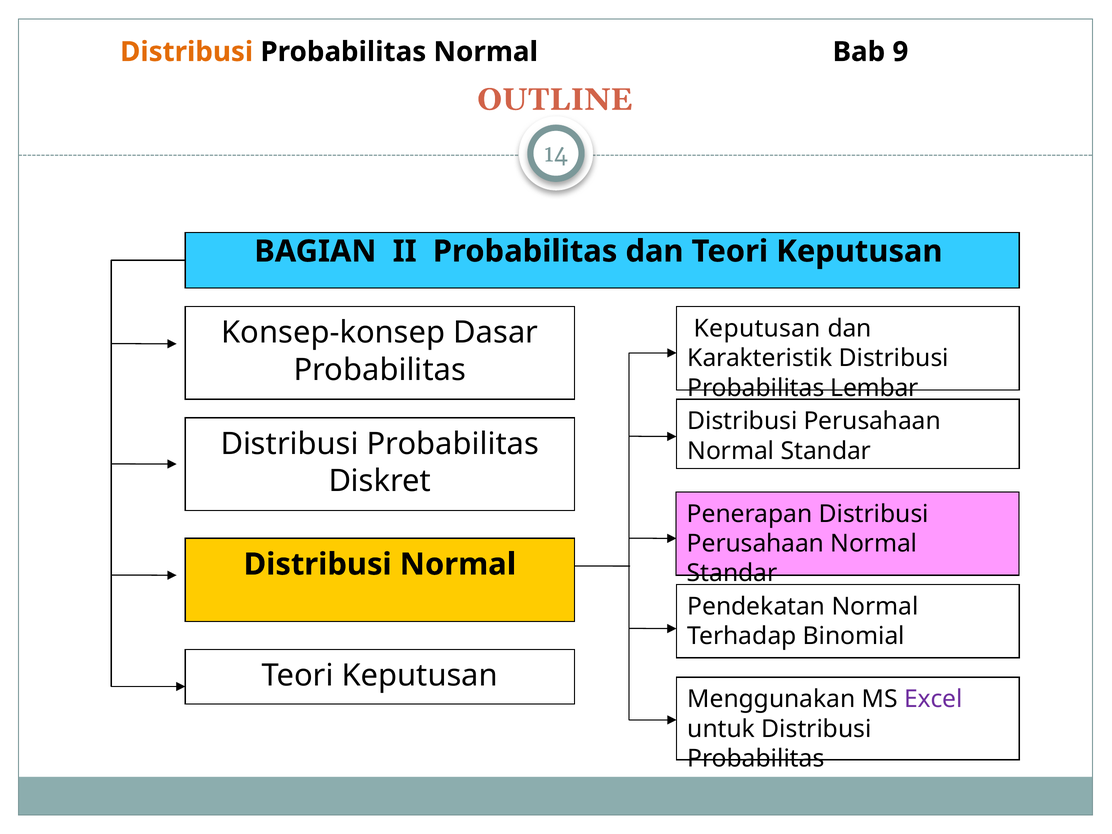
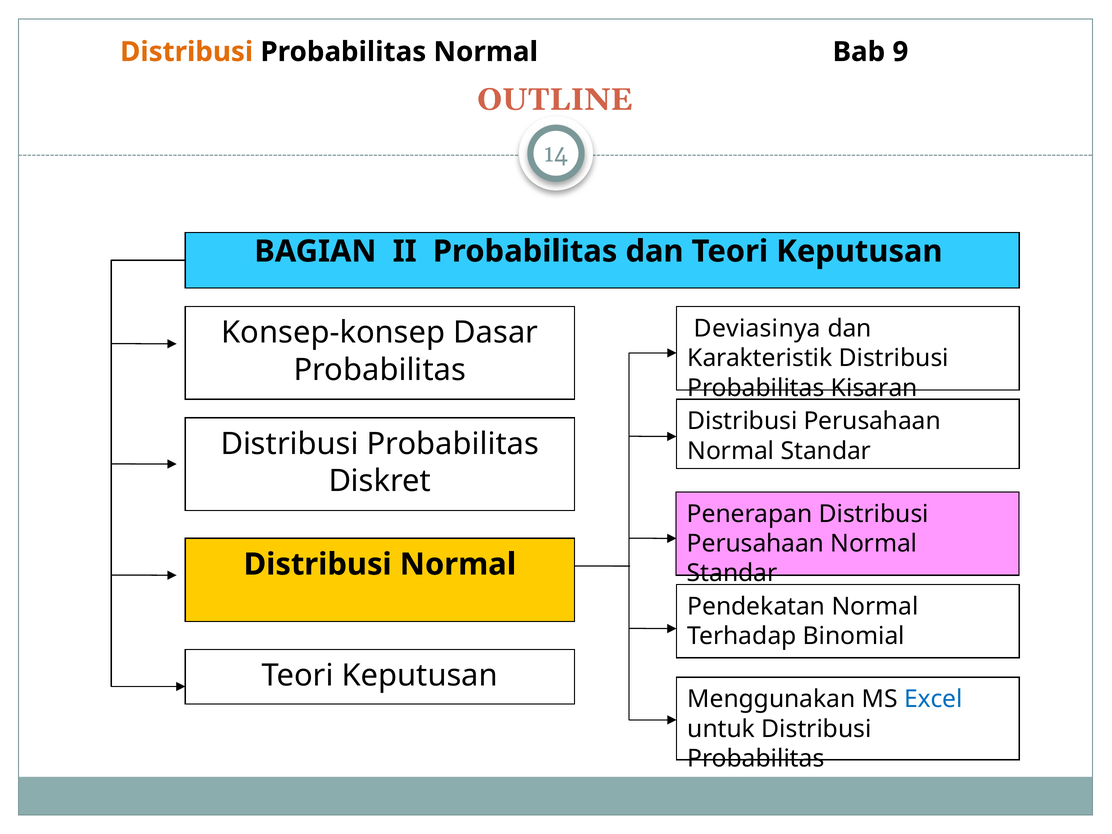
Keputusan: Keputusan -> Deviasinya (757, 329)
Lembar: Lembar -> Kisaran (874, 388)
Excel colour: purple -> blue (933, 699)
